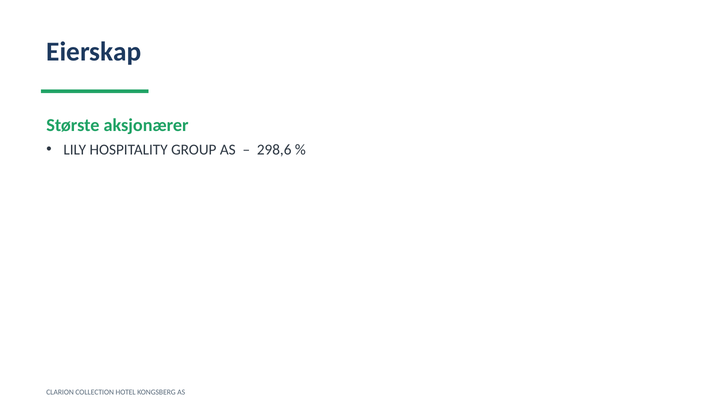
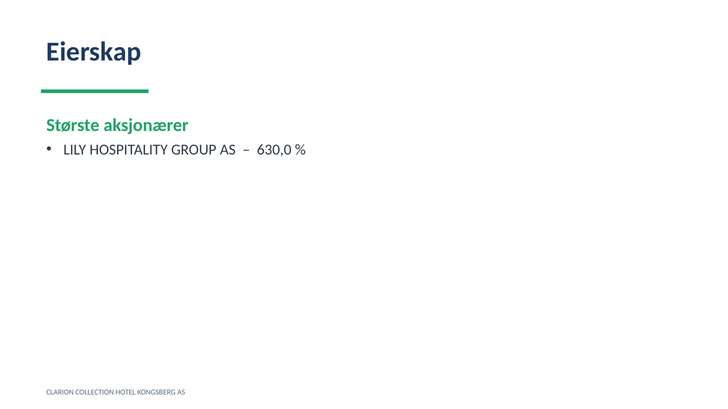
298,6: 298,6 -> 630,0 (274, 150)
